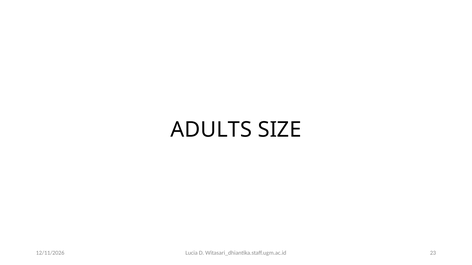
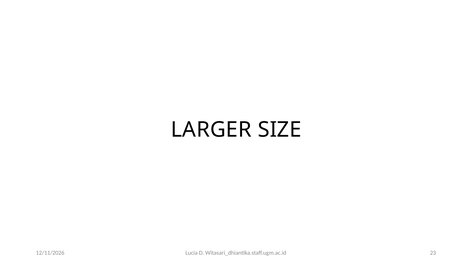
ADULTS: ADULTS -> LARGER (211, 130)
